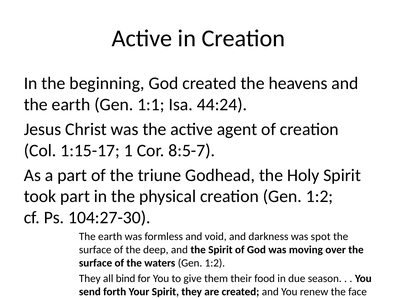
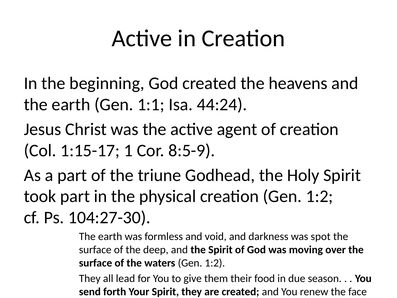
8:5-7: 8:5-7 -> 8:5-9 (192, 150)
bind: bind -> lead (125, 278)
